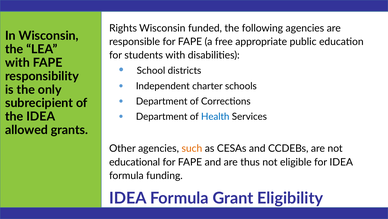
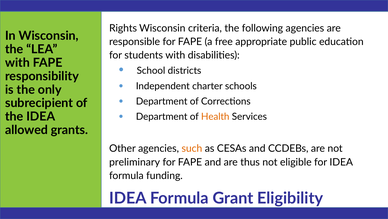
funded: funded -> criteria (205, 28)
Health colour: blue -> orange (215, 116)
educational: educational -> preliminary (135, 162)
